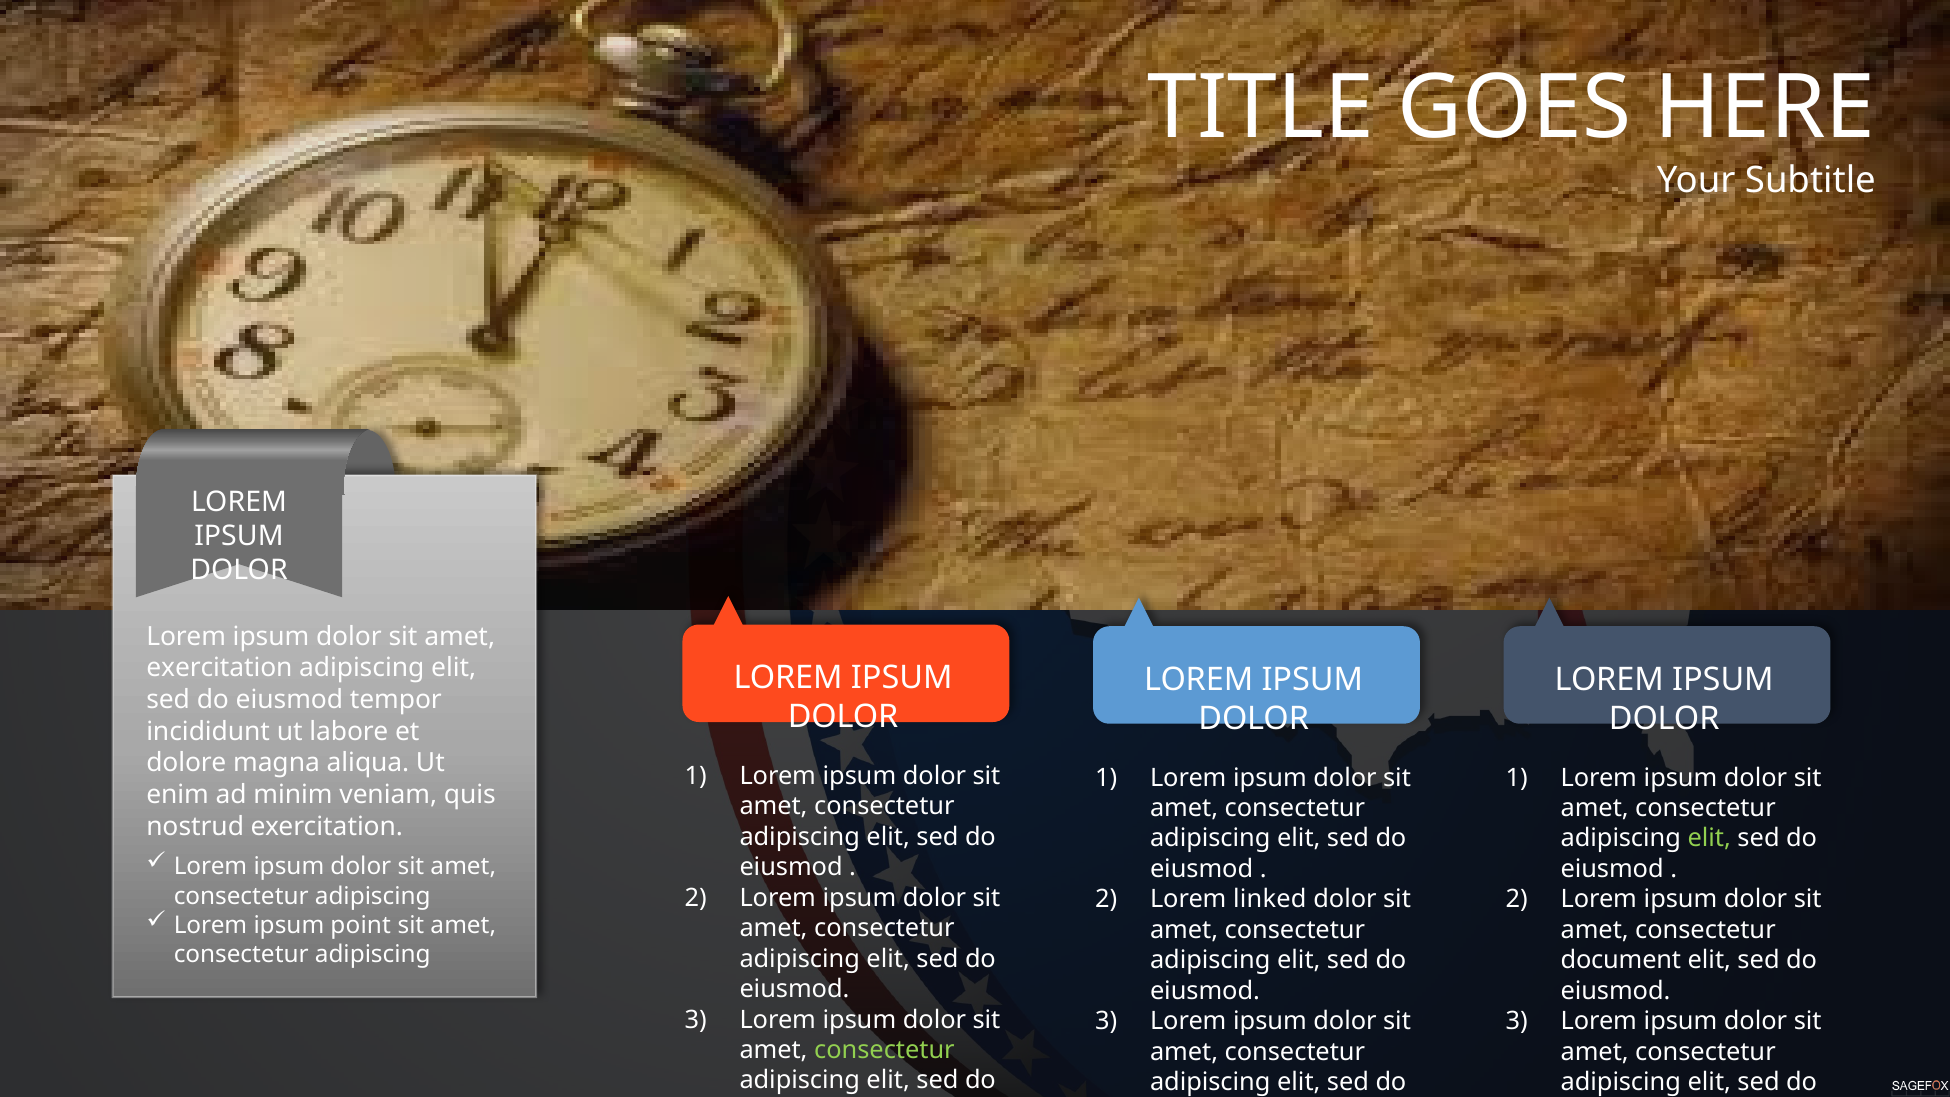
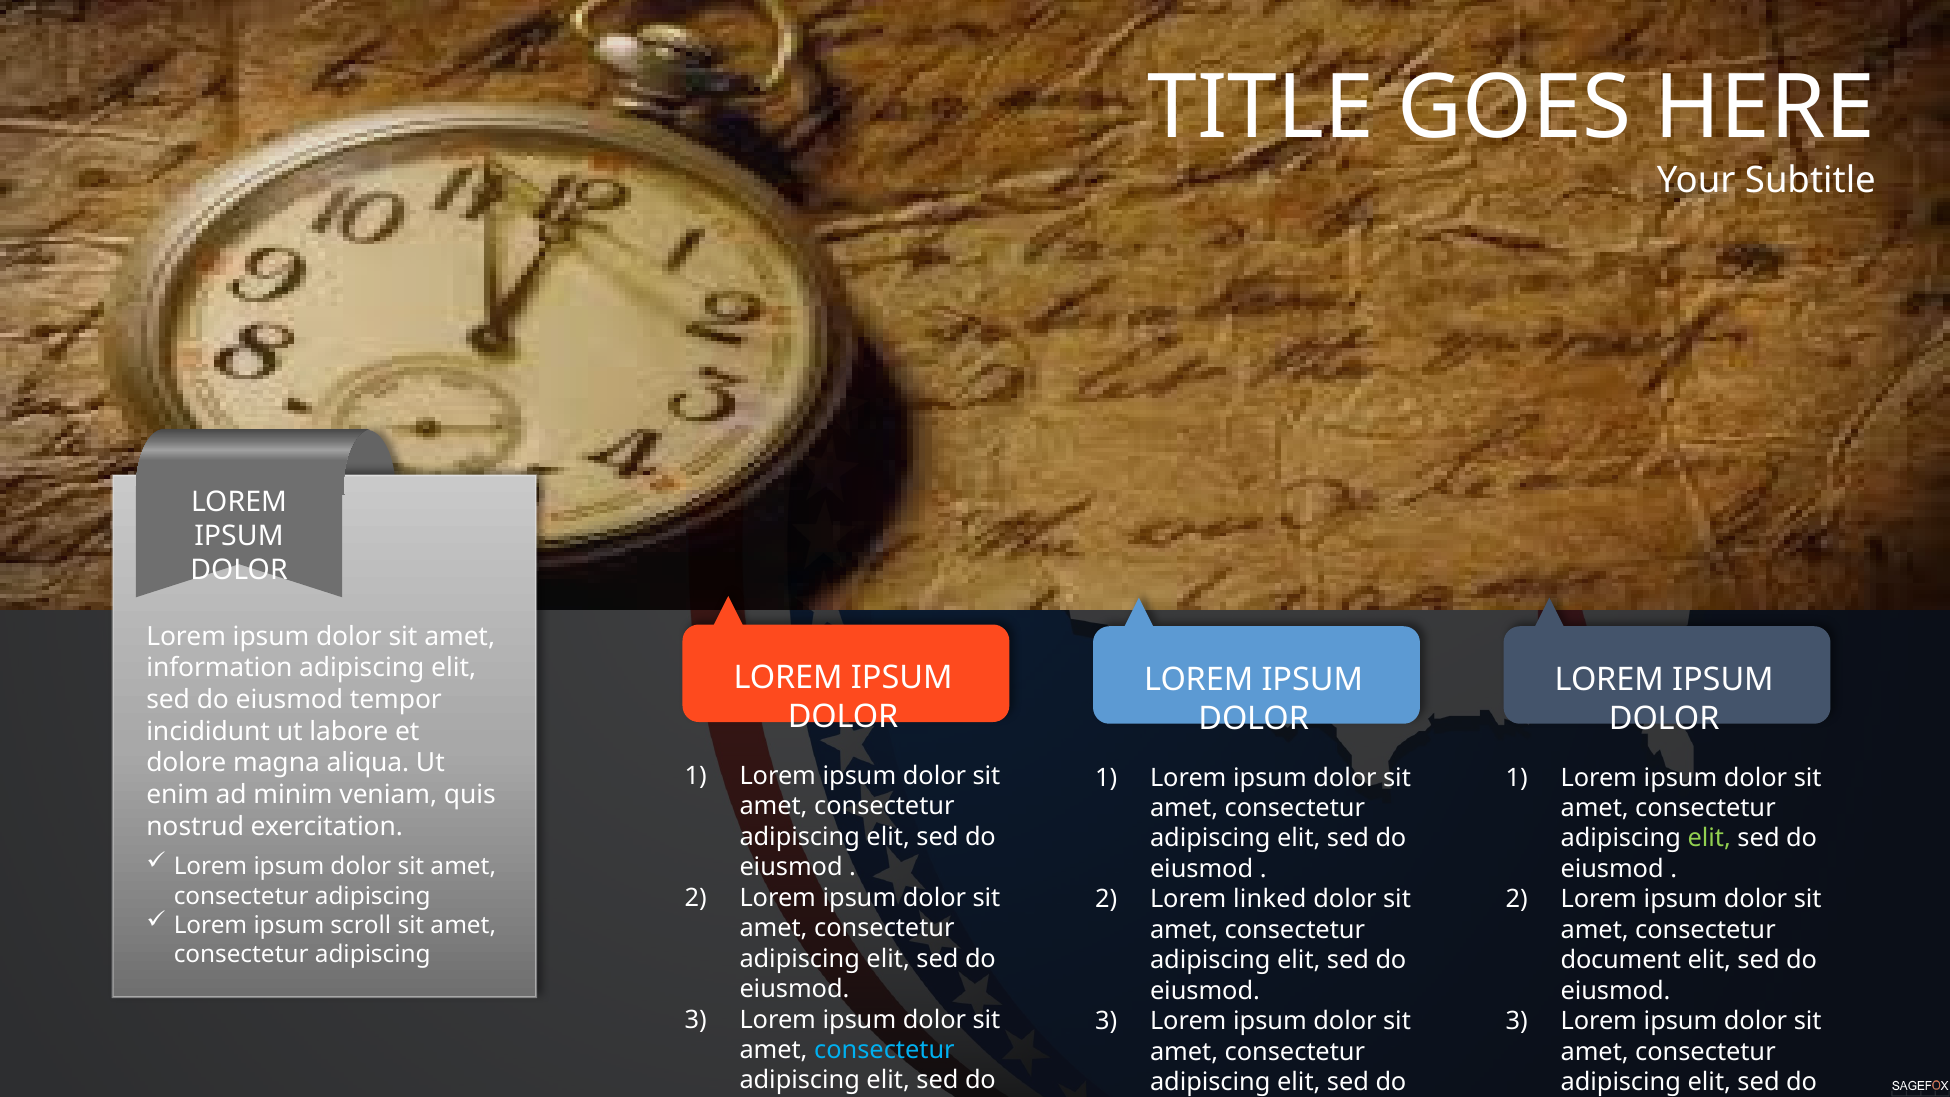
exercitation: exercitation -> information (219, 668)
point: point -> scroll (361, 925)
consectetur colour: light green -> light blue (884, 1050)
